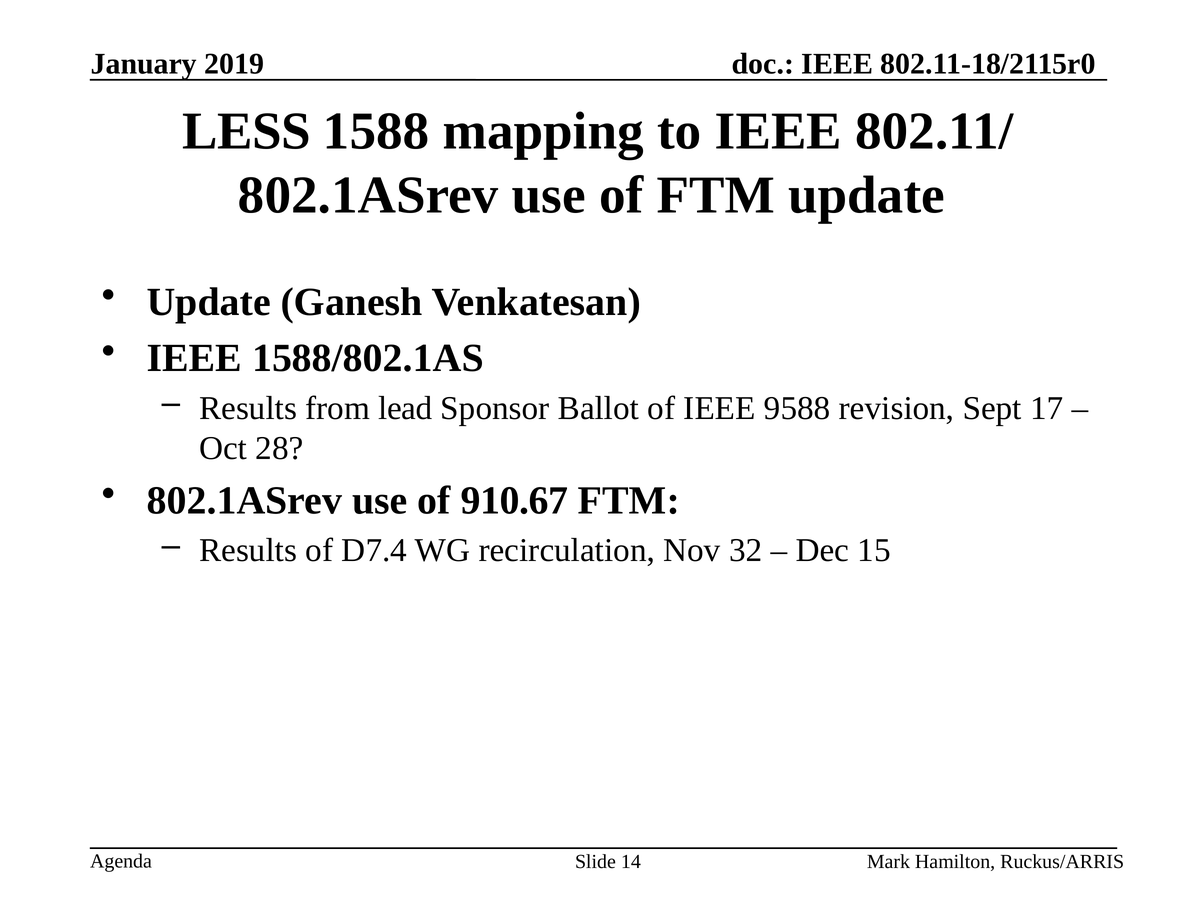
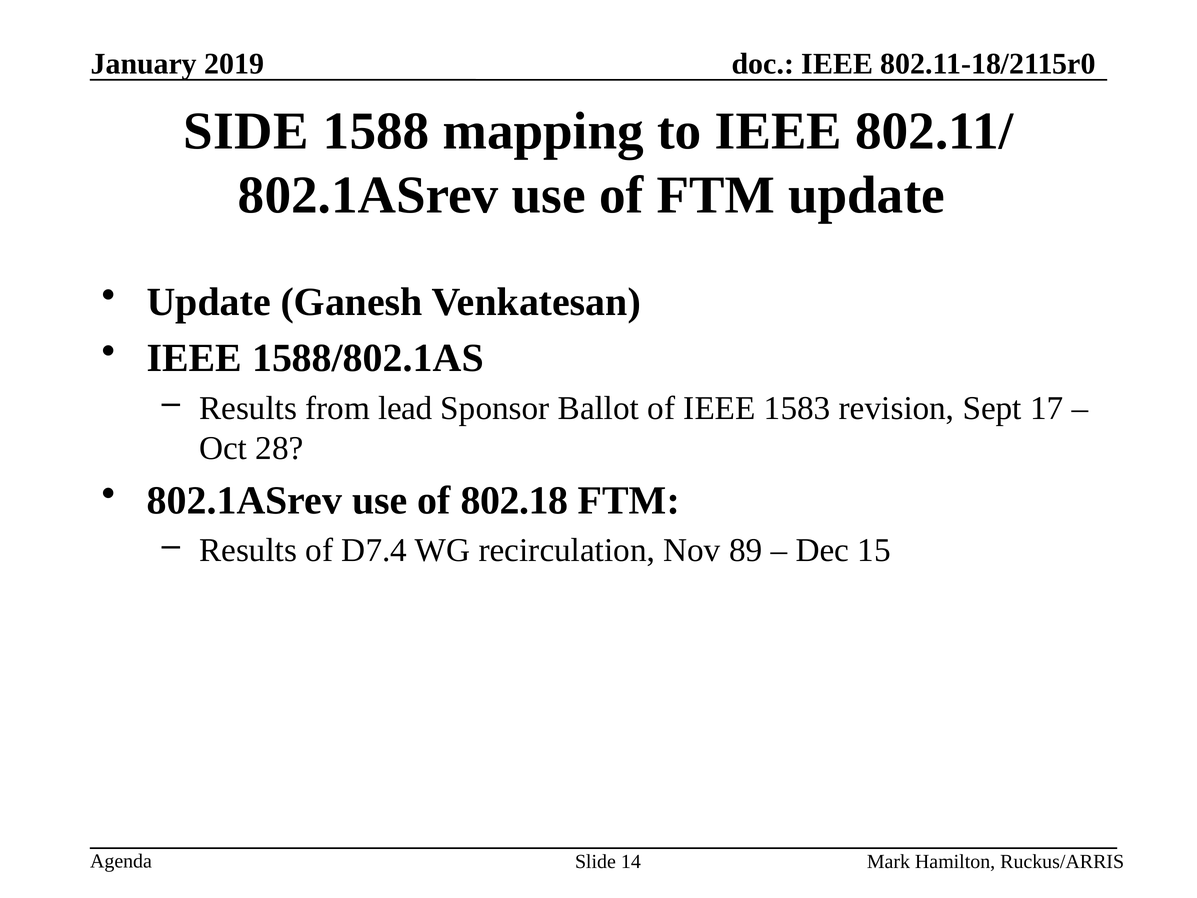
LESS: LESS -> SIDE (246, 131)
9588: 9588 -> 1583 (797, 408)
910.67: 910.67 -> 802.18 (515, 500)
32: 32 -> 89 (746, 550)
